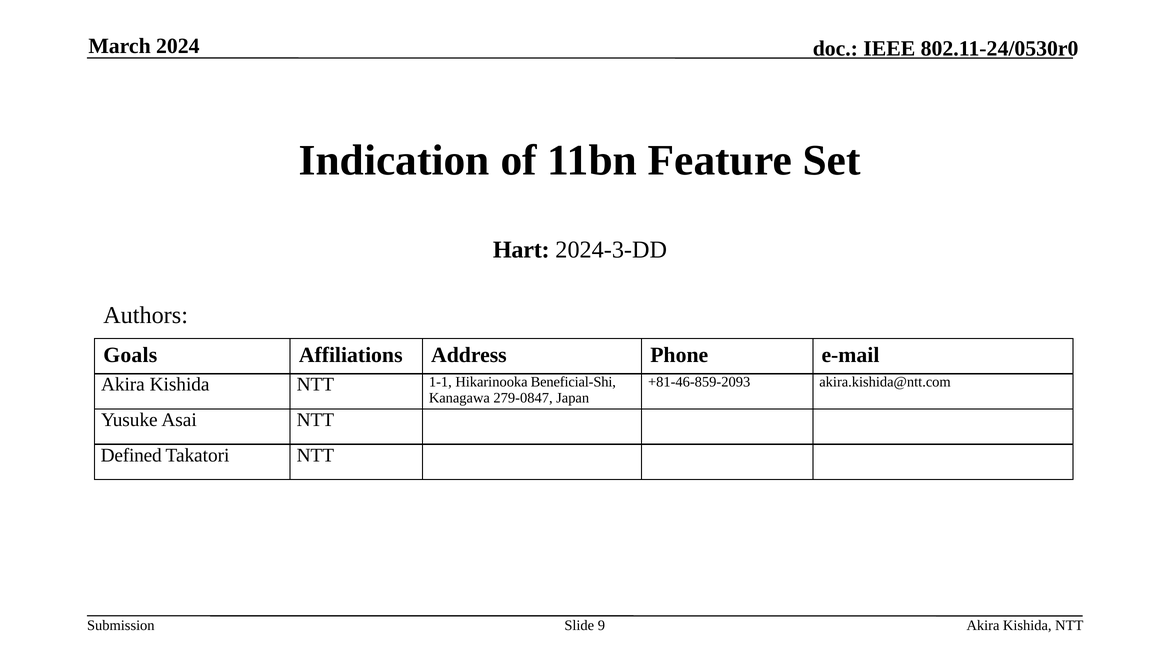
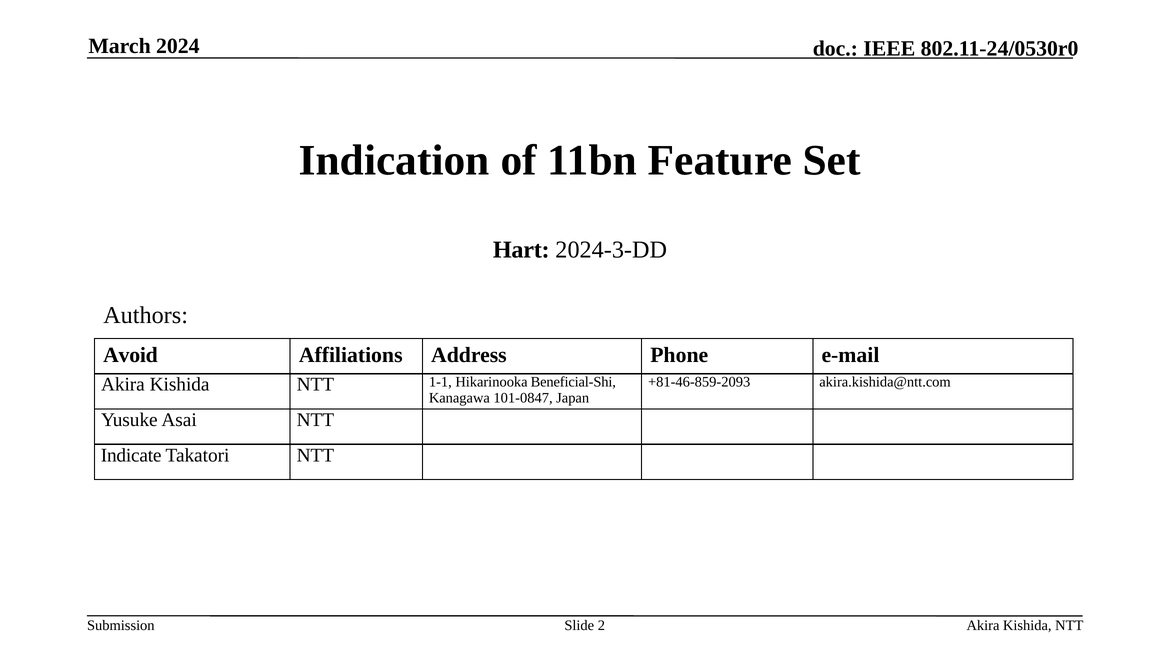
Goals: Goals -> Avoid (130, 355)
279-0847: 279-0847 -> 101-0847 (523, 398)
Defined: Defined -> Indicate (131, 455)
9: 9 -> 2 (601, 626)
